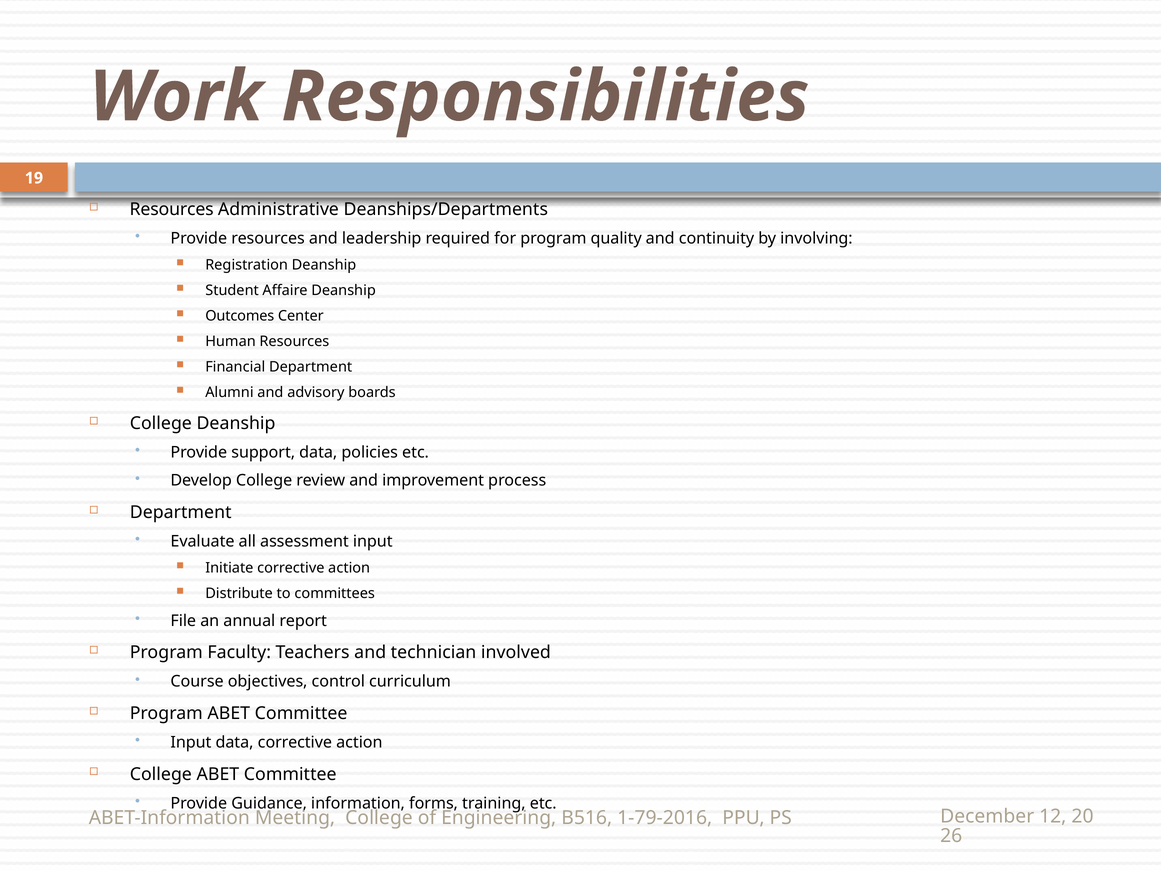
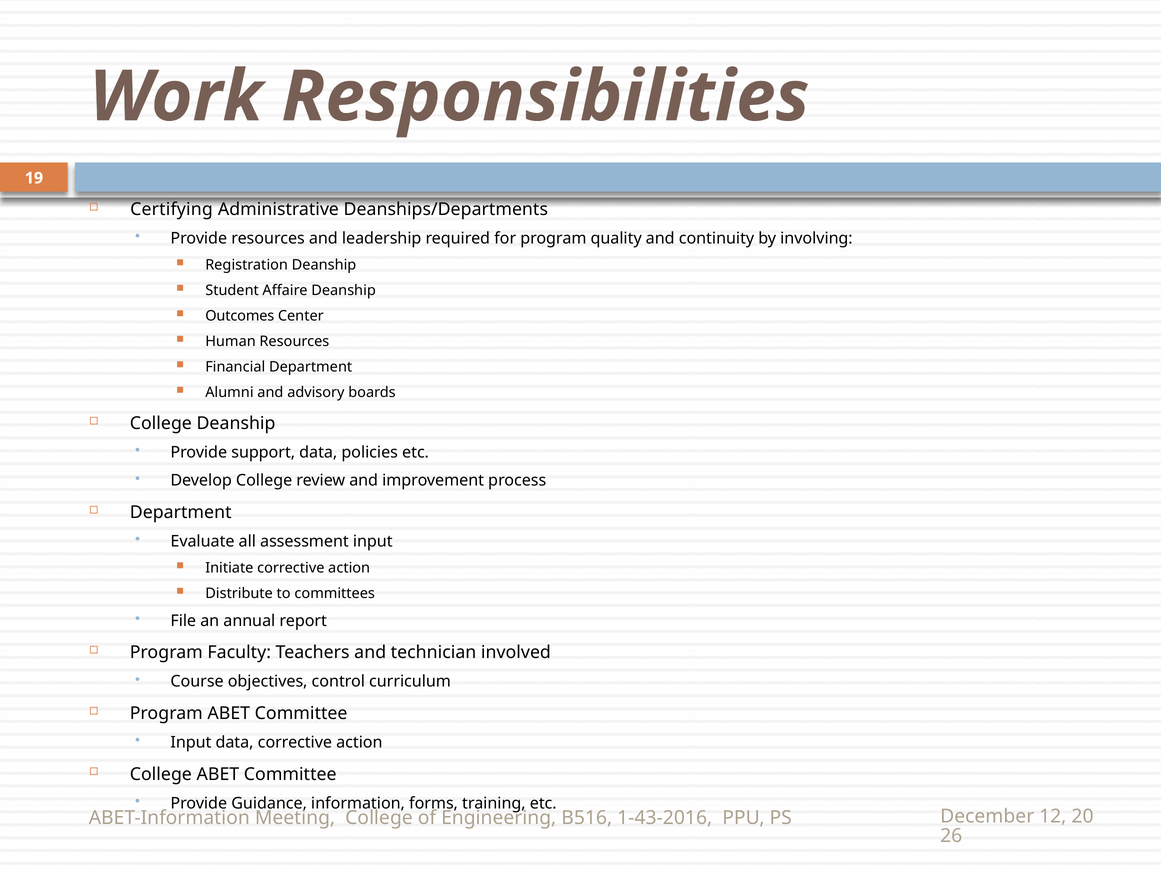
Resources: Resources -> Certifying (171, 209)
1-79-2016: 1-79-2016 -> 1-43-2016 (665, 818)
